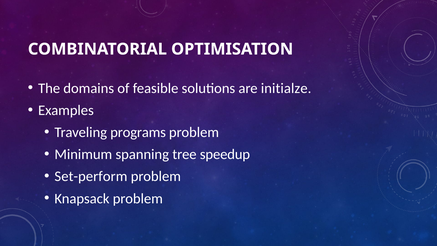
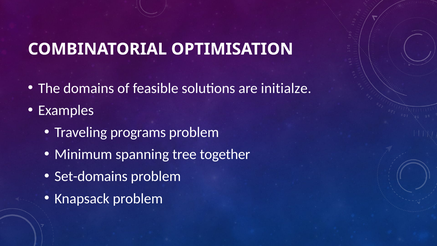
speedup: speedup -> together (225, 154)
Set-perform: Set-perform -> Set-domains (91, 176)
